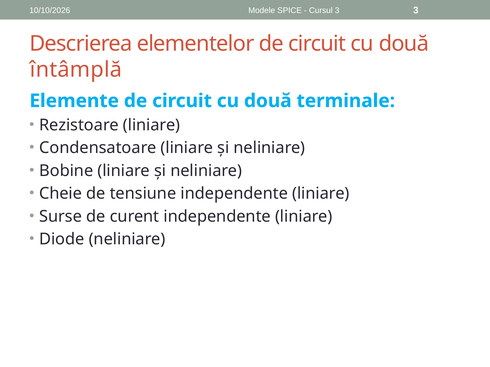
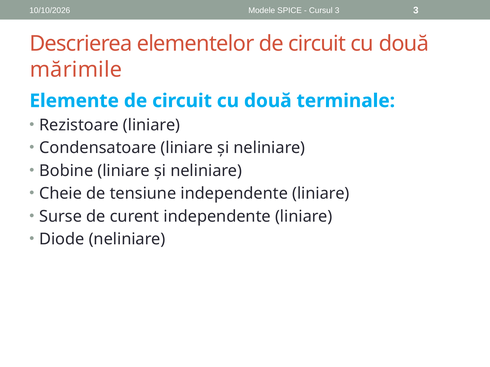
întâmplă: întâmplă -> mărimile (76, 70)
